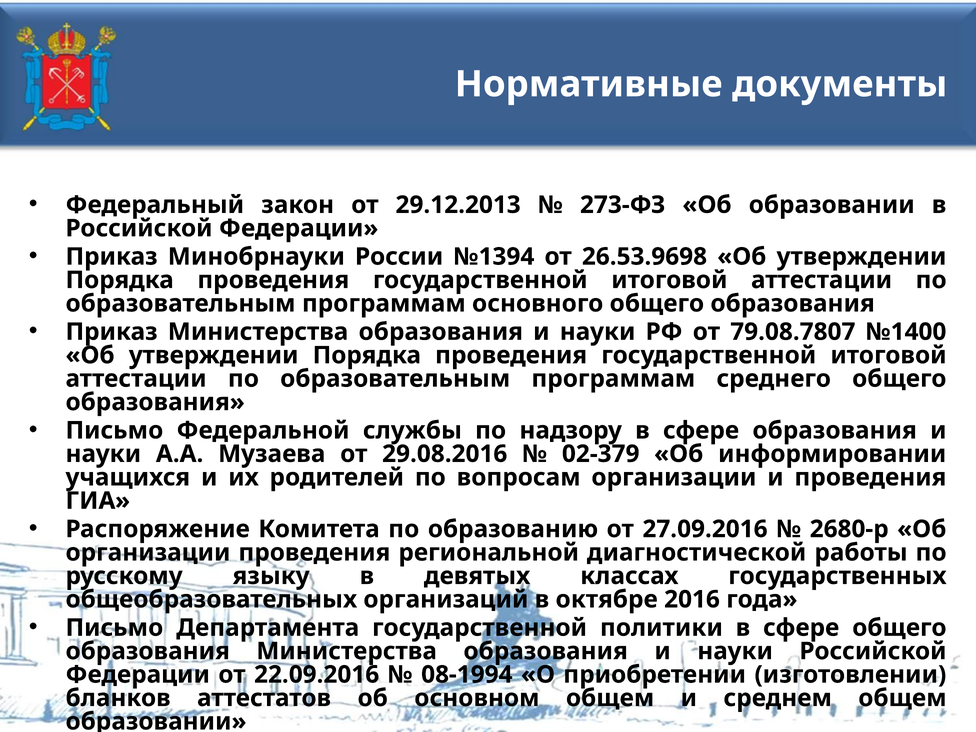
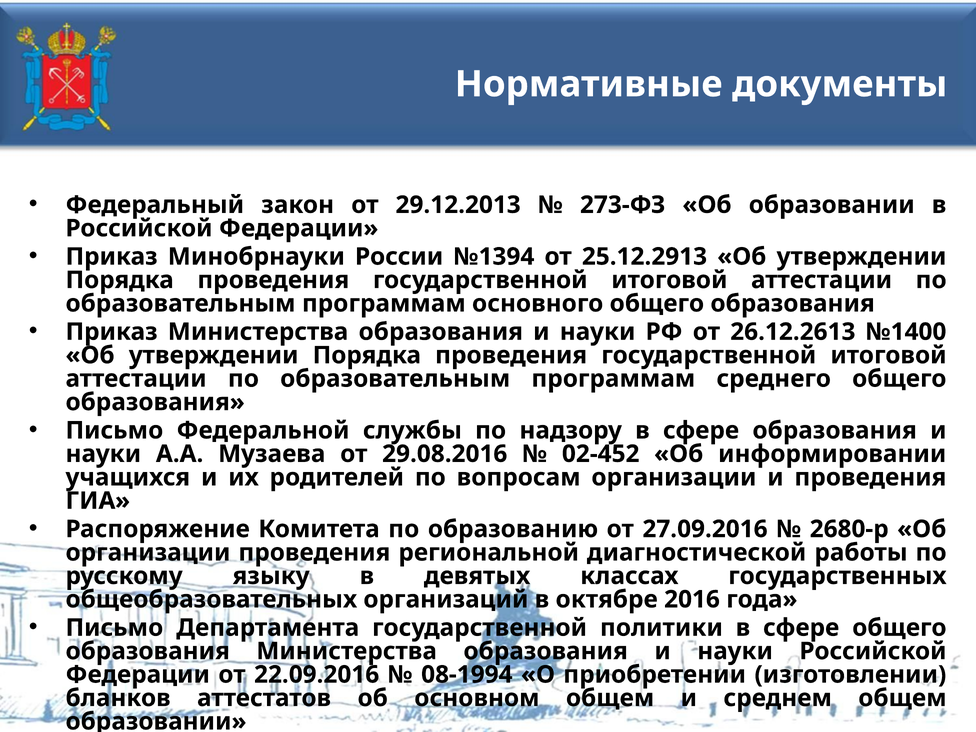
26.53.9698: 26.53.9698 -> 25.12.2913 (644, 257)
79.08.7807: 79.08.7807 -> 26.12.2613 (793, 332)
02-379: 02-379 -> 02-452 (601, 454)
